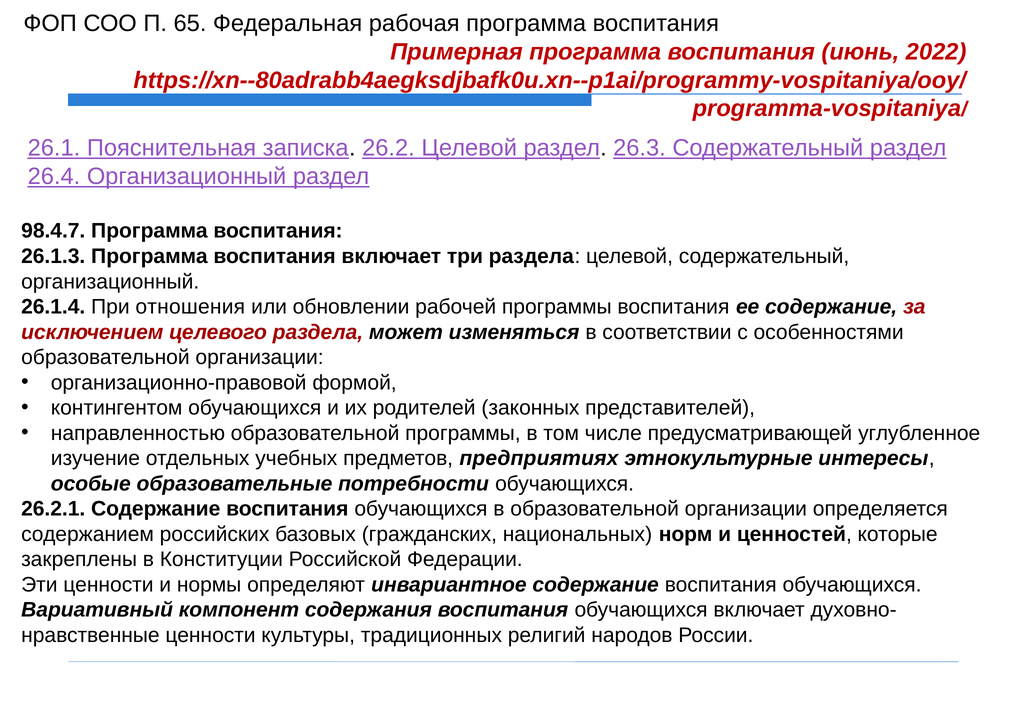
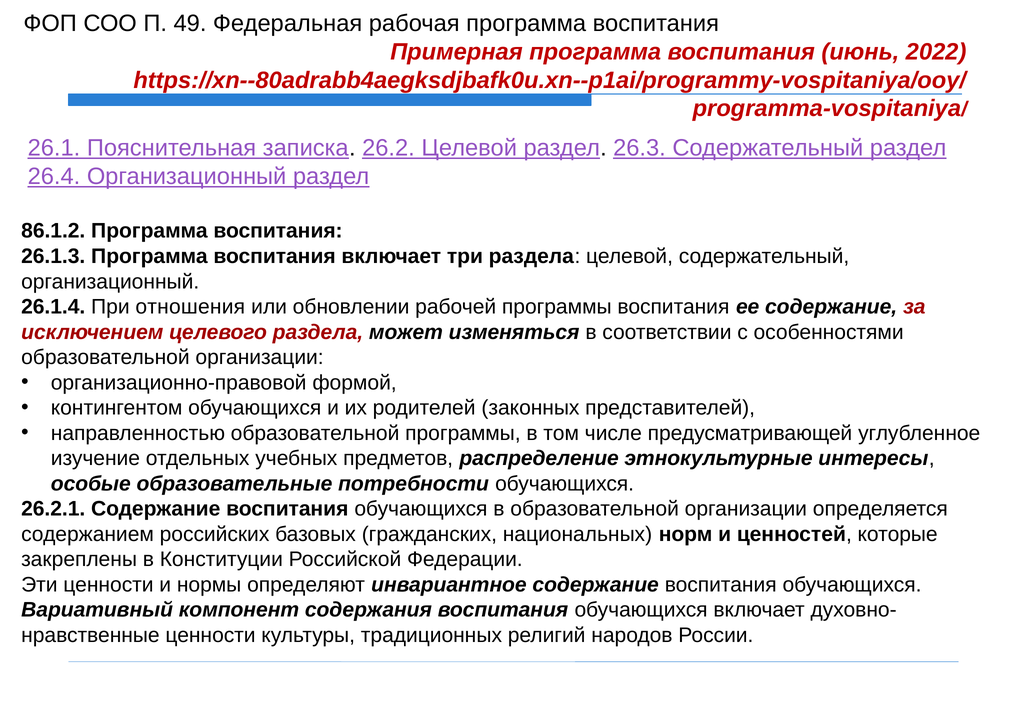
65: 65 -> 49 (190, 23)
98.4.7: 98.4.7 -> 86.1.2 (53, 231)
предприятиях: предприятиях -> распределение (539, 458)
